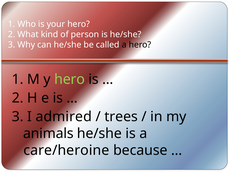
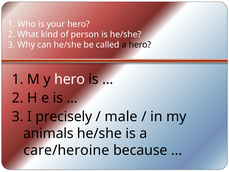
hero colour: light green -> white (70, 79)
admired: admired -> precisely (64, 116)
trees: trees -> male (121, 116)
